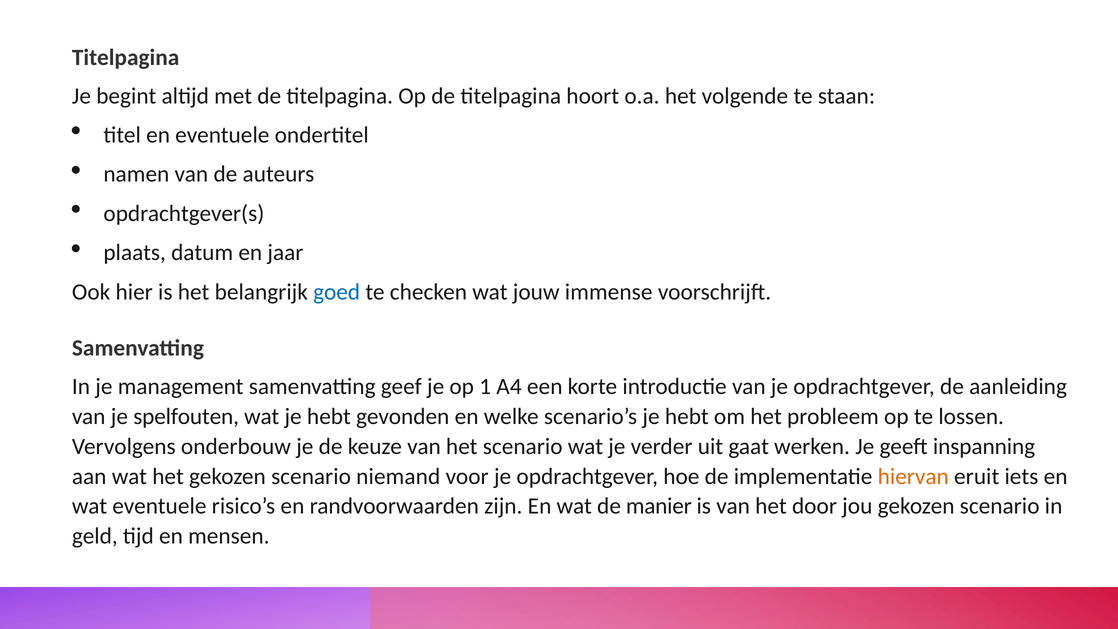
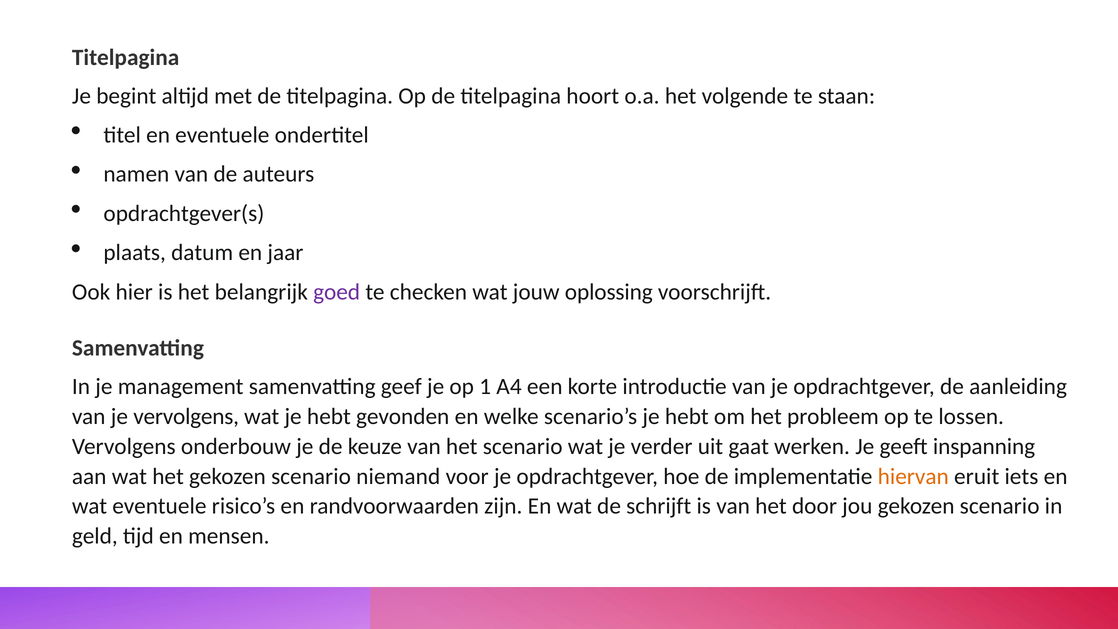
goed colour: blue -> purple (337, 292)
immense: immense -> oplossing (609, 292)
je spelfouten: spelfouten -> vervolgens (186, 416)
manier: manier -> schrijft (659, 506)
